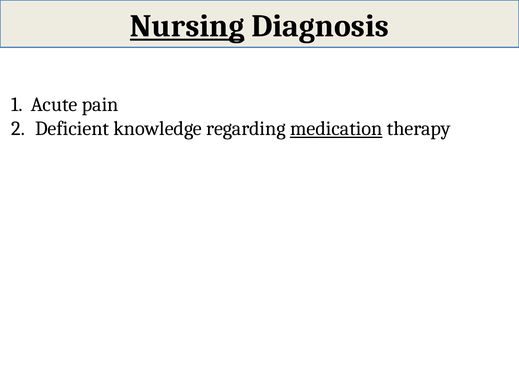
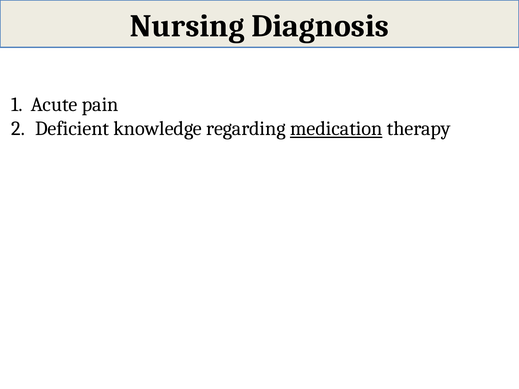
Nursing underline: present -> none (187, 26)
